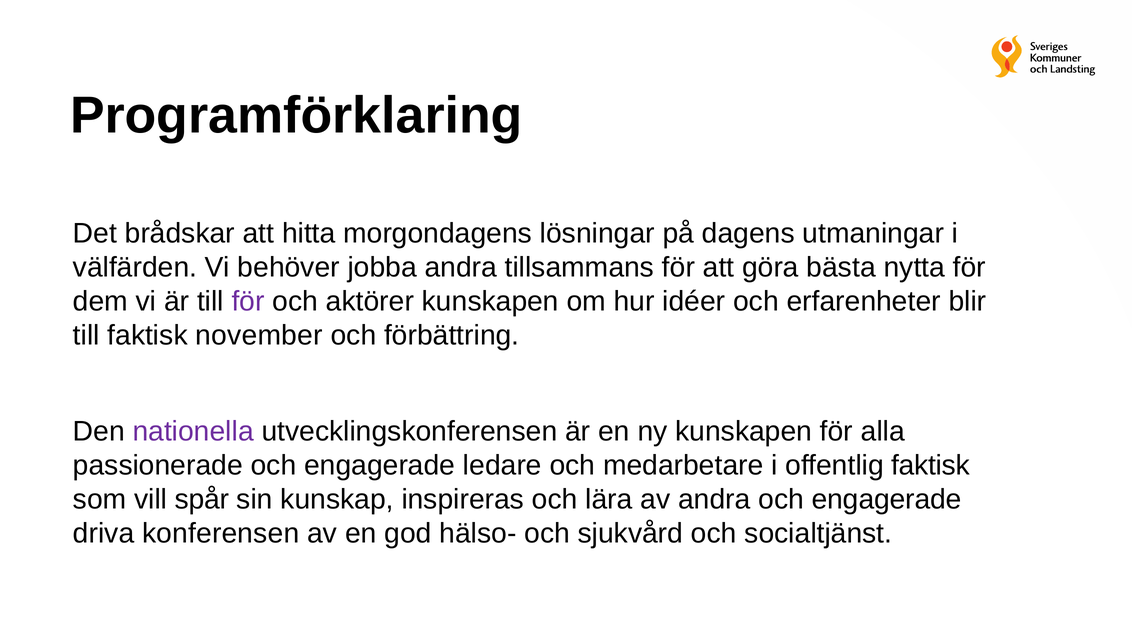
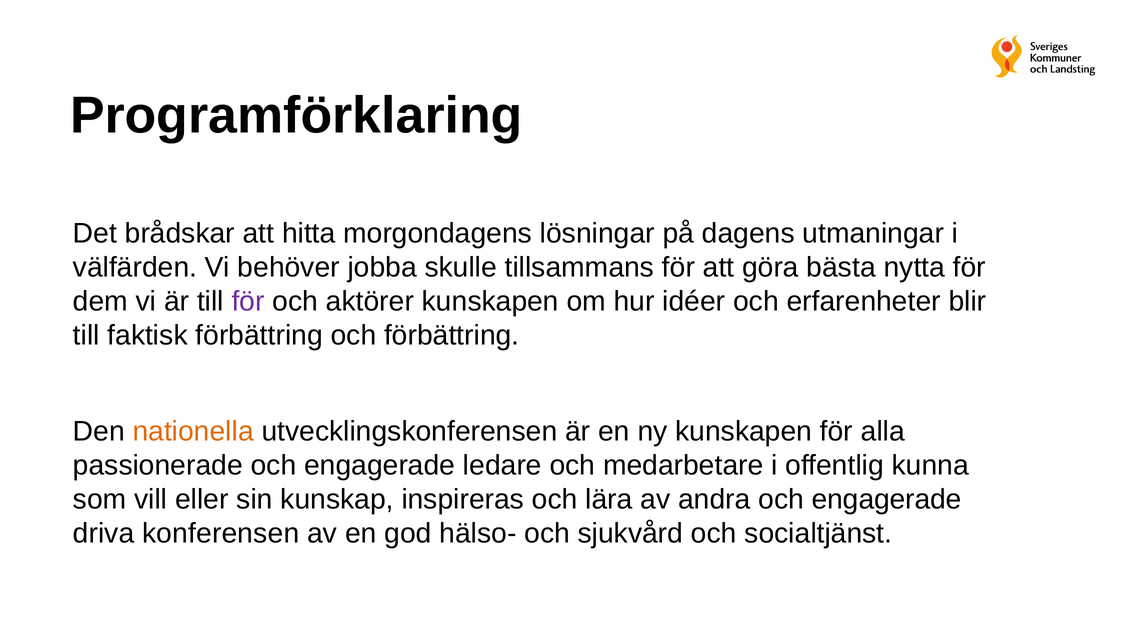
jobba andra: andra -> skulle (461, 267)
faktisk november: november -> förbättring (259, 335)
nationella colour: purple -> orange (193, 431)
offentlig faktisk: faktisk -> kunna (930, 465)
spår: spår -> eller (202, 499)
